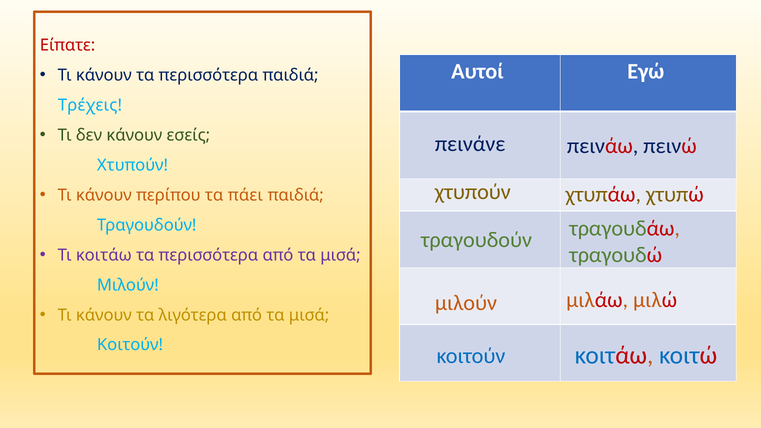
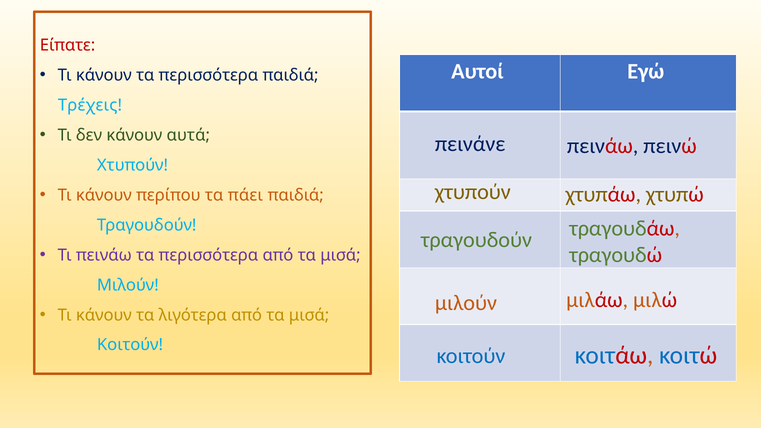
εσείς: εσείς -> αυτά (188, 135)
Τι κοιτάω: κοιτάω -> πεινάω (104, 255)
